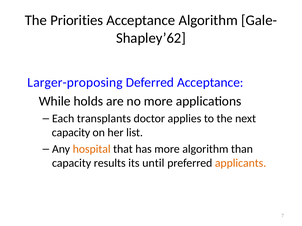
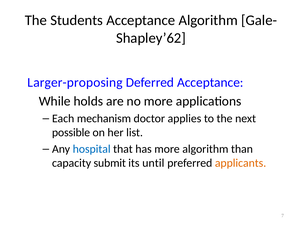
Priorities: Priorities -> Students (77, 20)
transplants: transplants -> mechanism (104, 119)
capacity: capacity -> possible (71, 133)
hospital colour: orange -> blue (92, 149)
results: results -> submit (110, 163)
